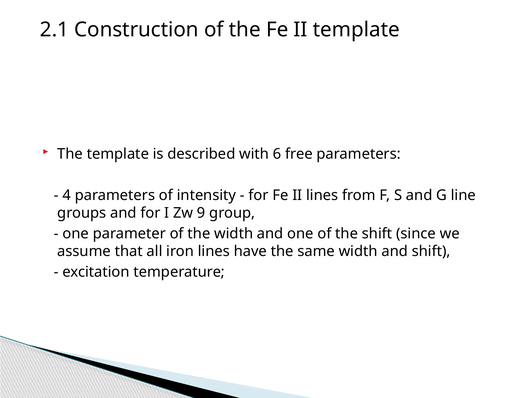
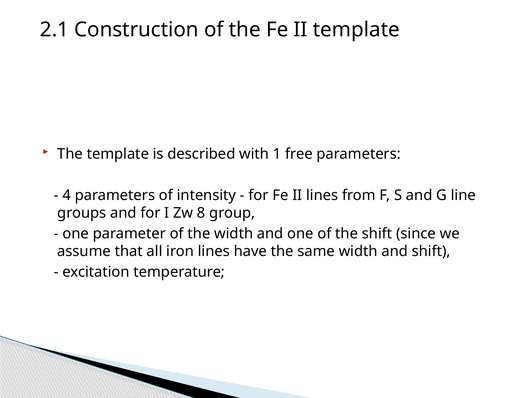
6: 6 -> 1 (277, 154)
9: 9 -> 8 (201, 213)
